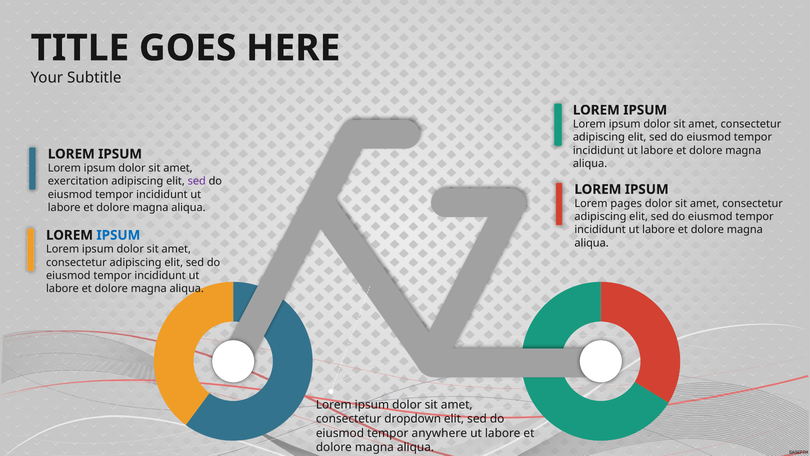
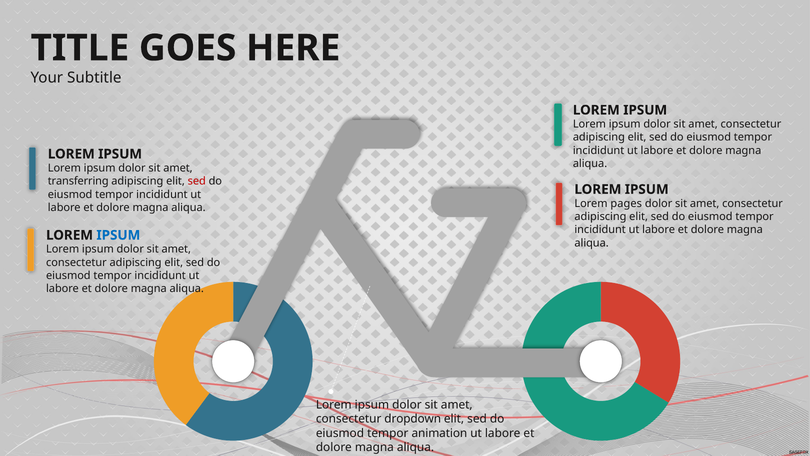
exercitation: exercitation -> transferring (78, 181)
sed colour: purple -> red (197, 181)
anywhere: anywhere -> animation (439, 433)
